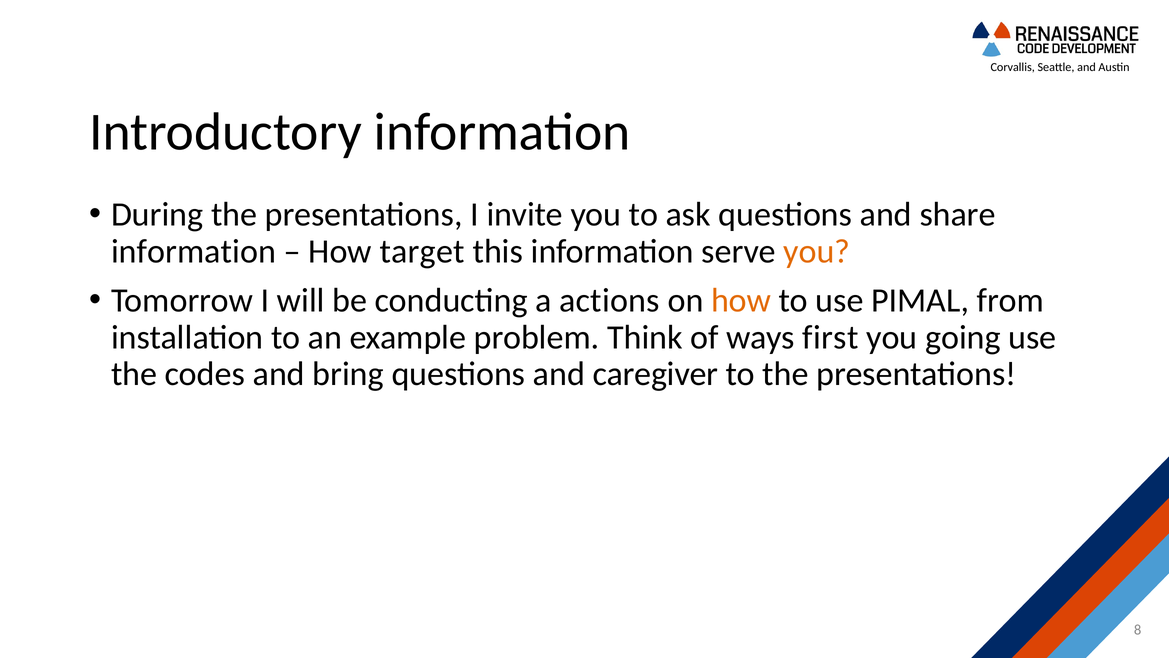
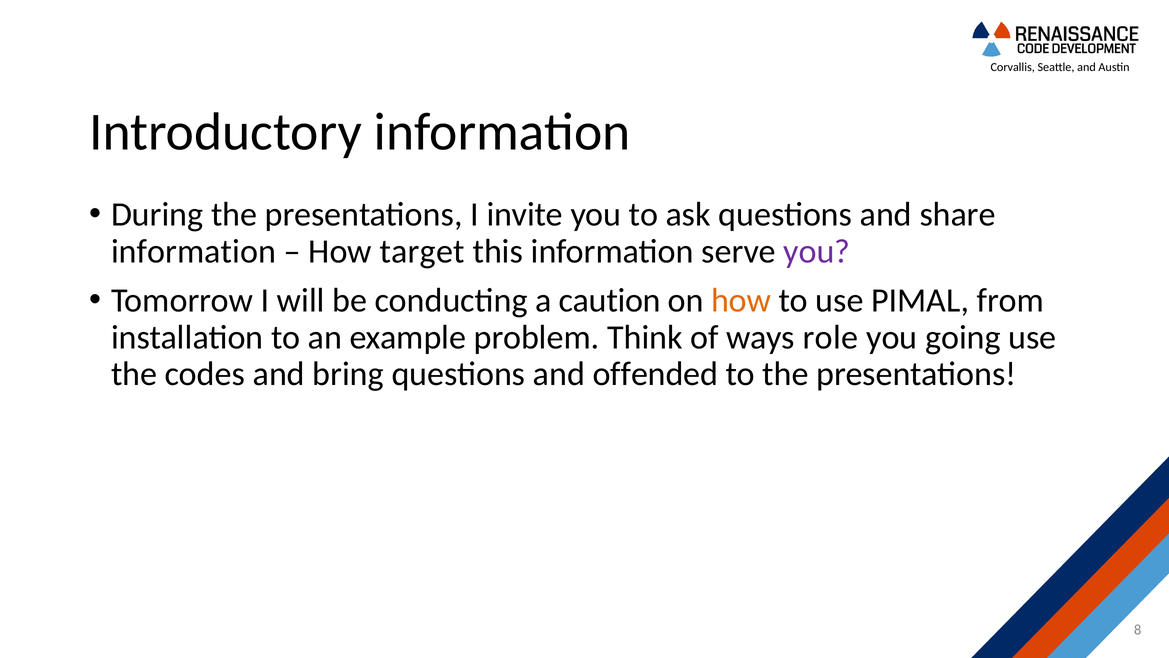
you colour: orange -> purple (817, 251)
actions: actions -> caution (610, 300)
first: first -> role (830, 337)
caregiver: caregiver -> offended (655, 374)
